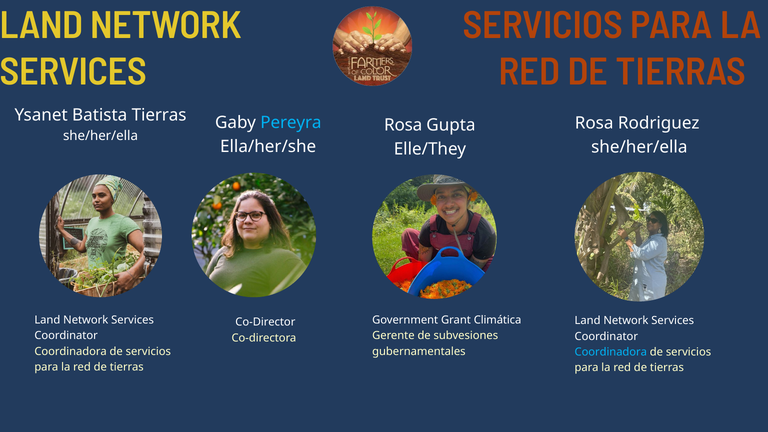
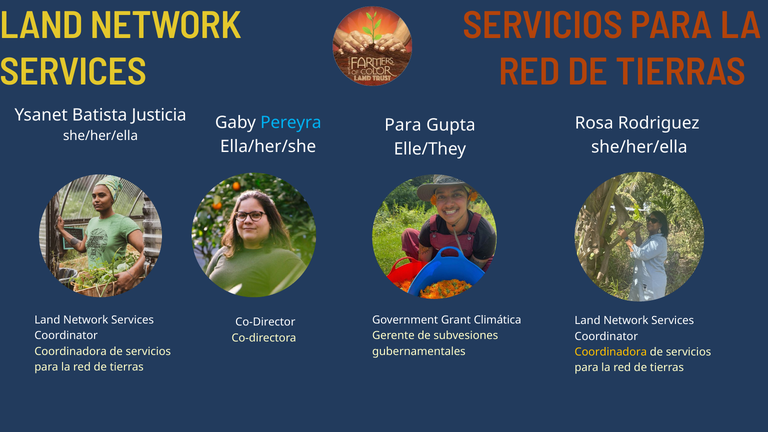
Batista Tierras: Tierras -> Justicia (159, 115)
Rosa: Rosa -> Para (403, 125)
Coordinadora colour: light blue -> yellow (611, 352)
